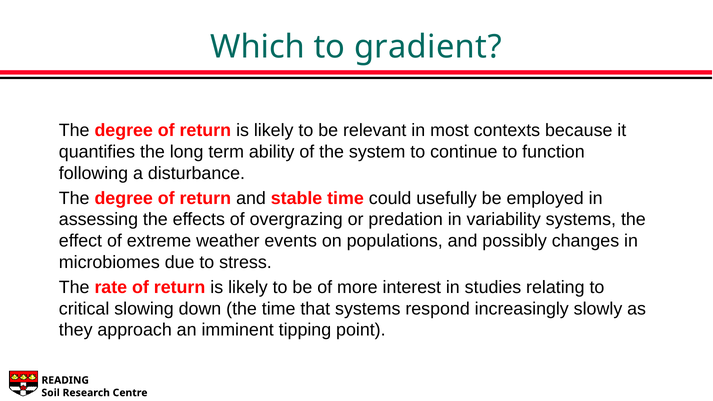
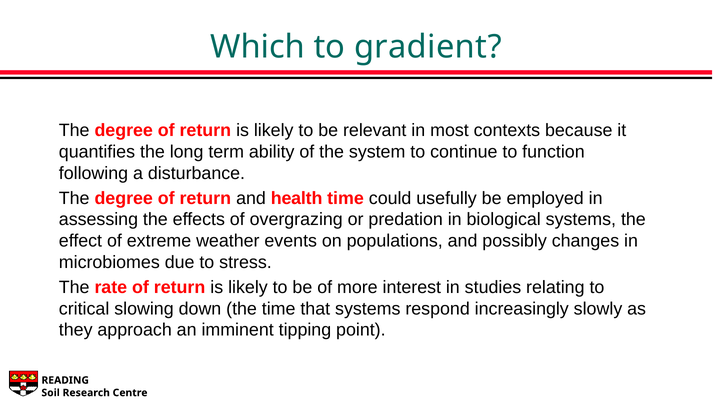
stable: stable -> health (297, 198)
variability: variability -> biological (504, 220)
